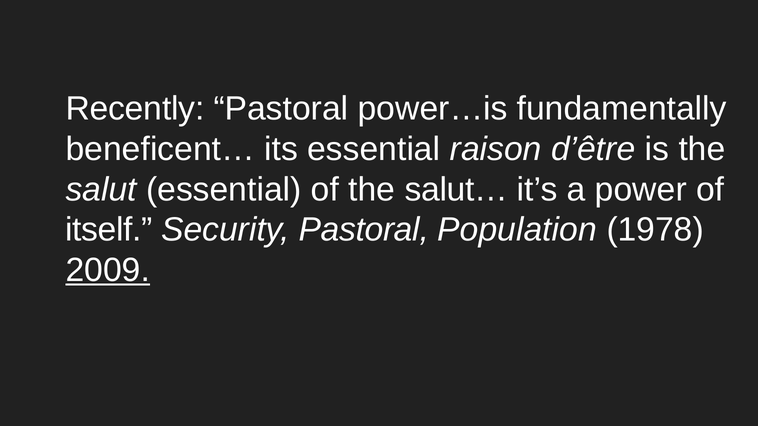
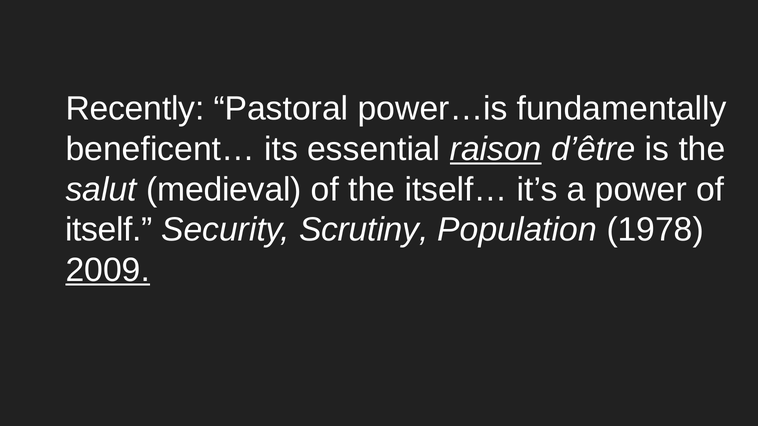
raison underline: none -> present (496, 149)
salut essential: essential -> medieval (224, 190)
salut…: salut… -> itself… (456, 190)
Security Pastoral: Pastoral -> Scrutiny (364, 230)
